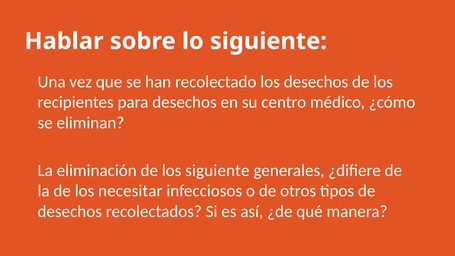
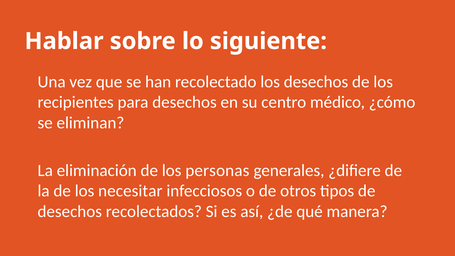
los siguiente: siguiente -> personas (217, 170)
